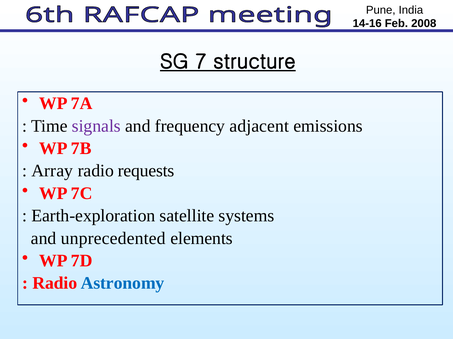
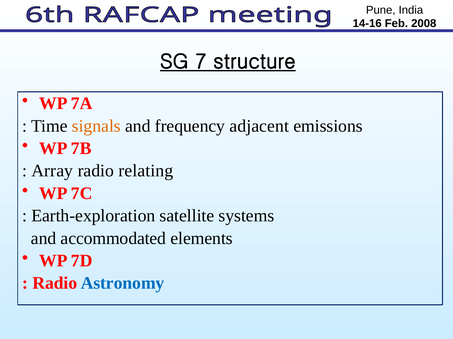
signals colour: purple -> orange (96, 126)
requests: requests -> relating (146, 171)
unprecedented: unprecedented -> accommodated (113, 239)
